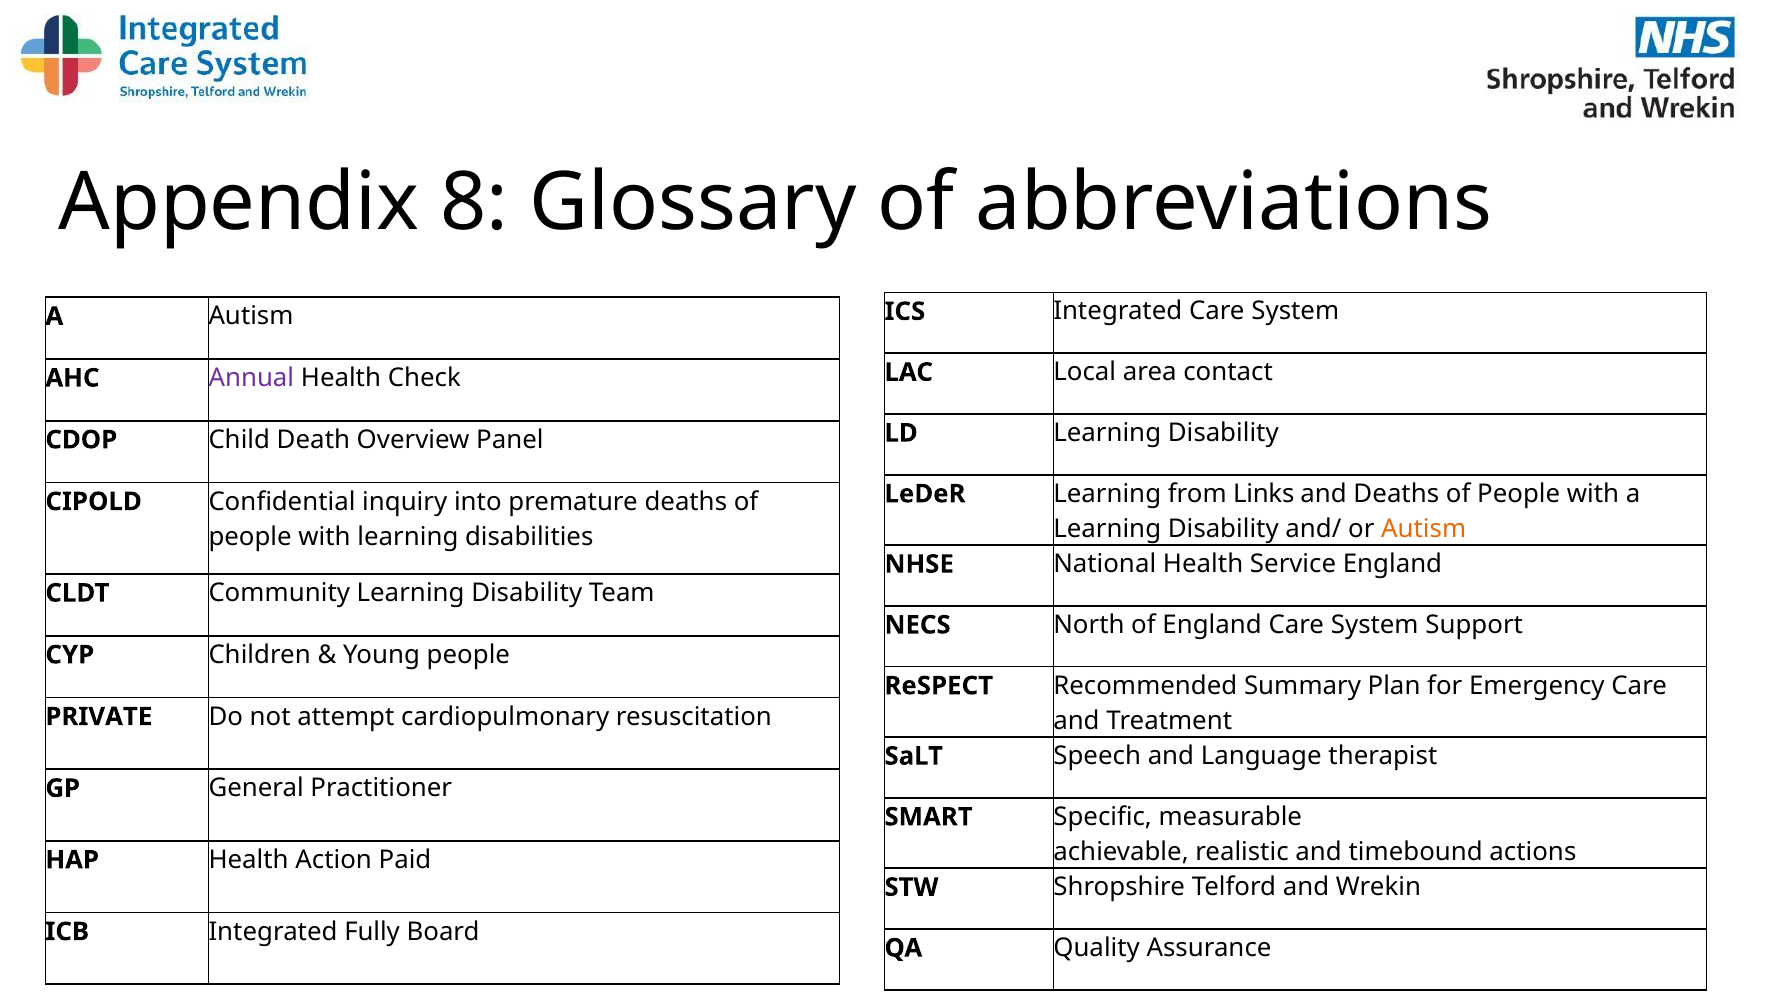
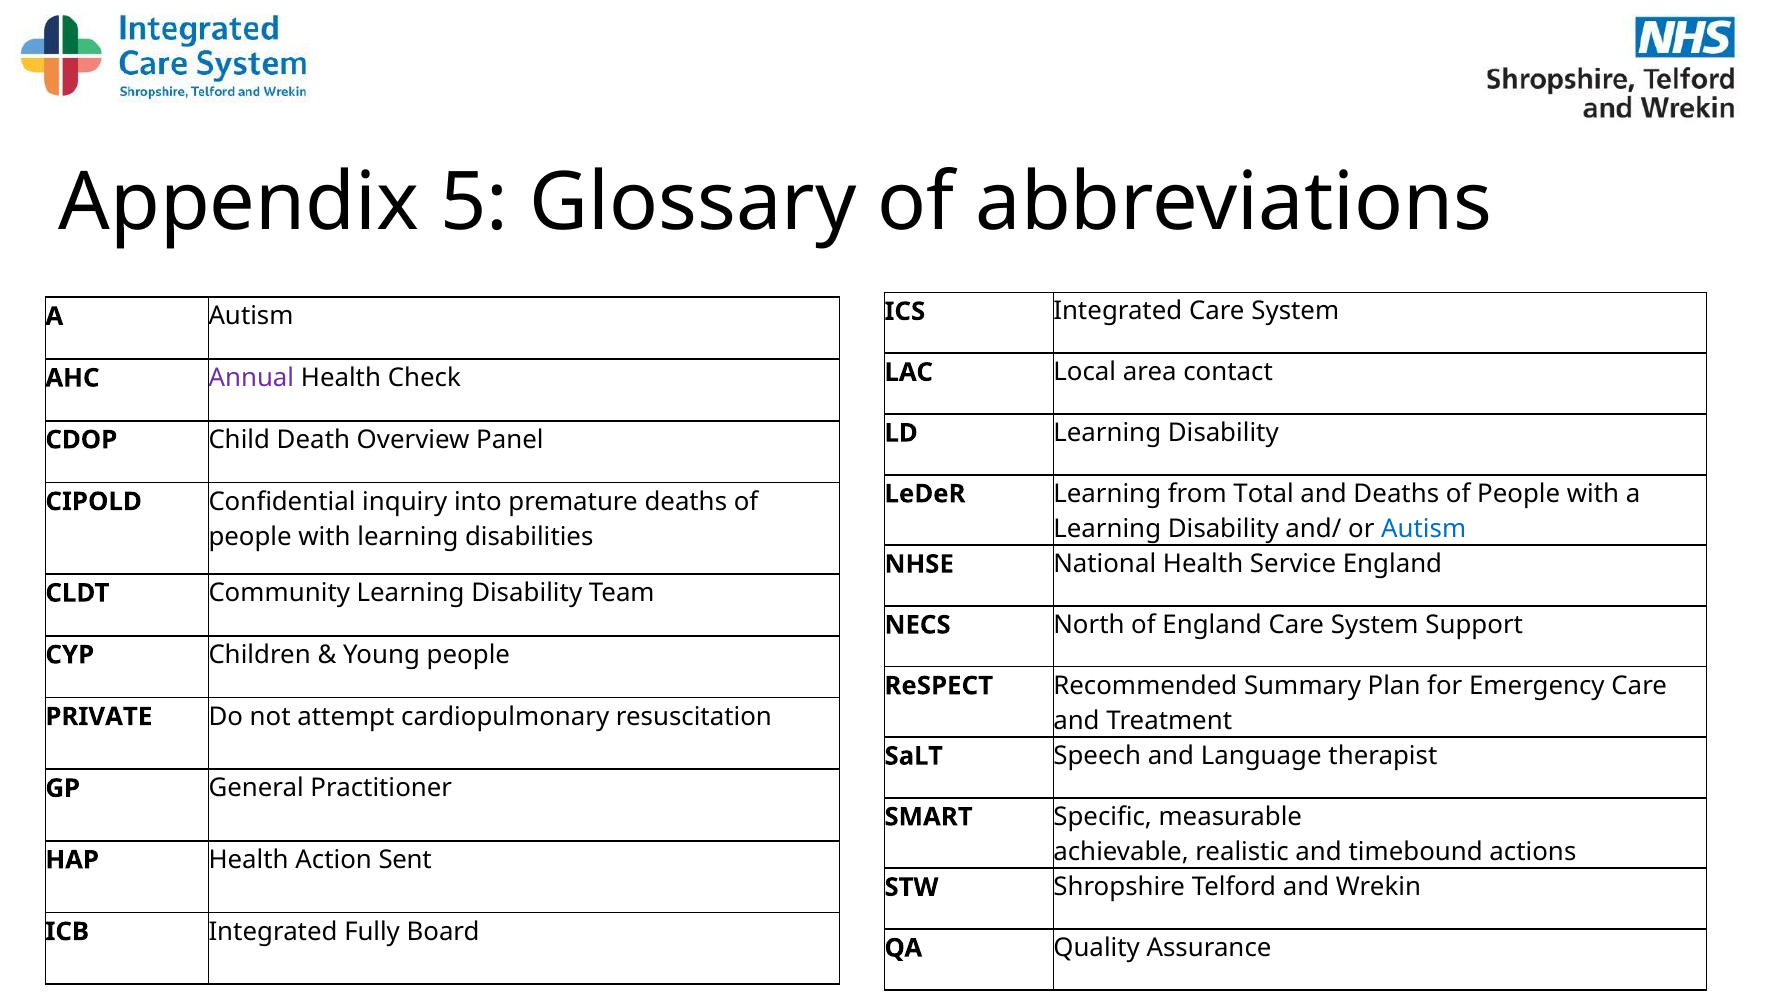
8: 8 -> 5 (475, 203)
Links: Links -> Total (1264, 494)
Autism colour: orange -> blue (1424, 529)
Paid: Paid -> Sent (405, 860)
